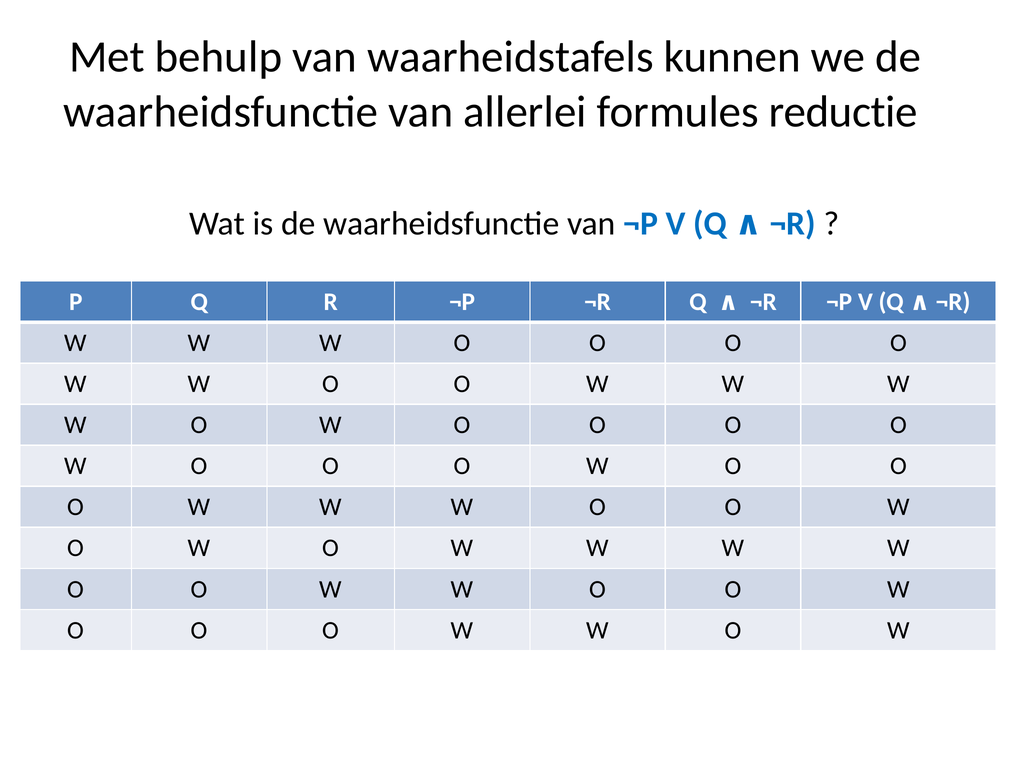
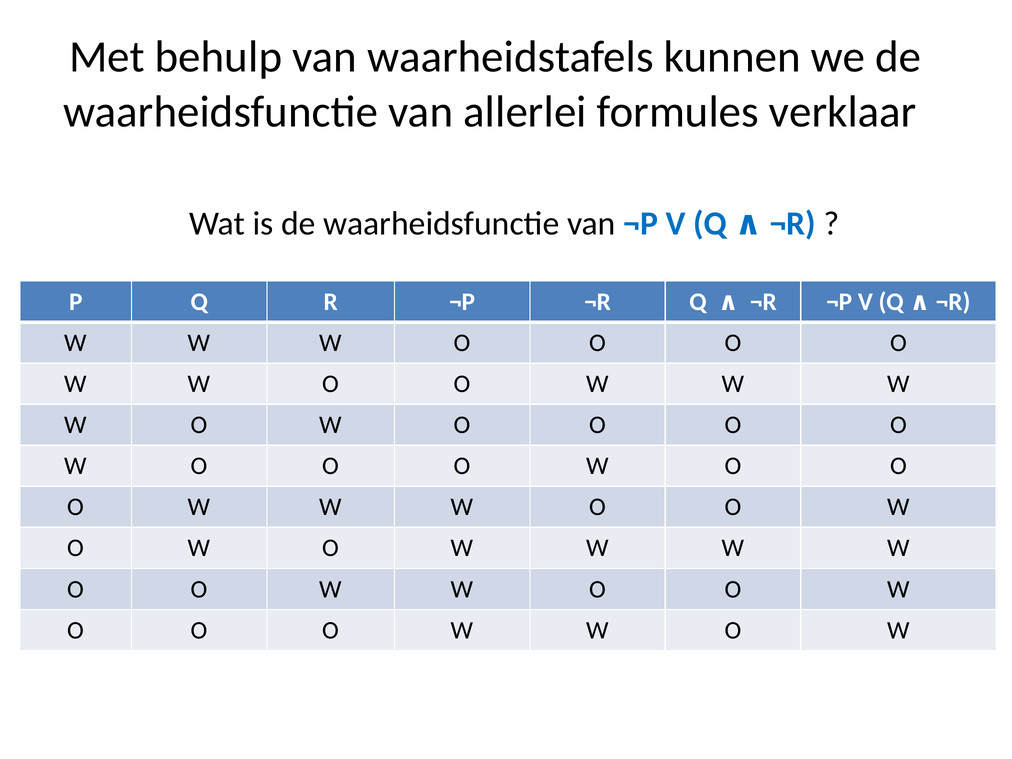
reductie: reductie -> verklaar (843, 112)
